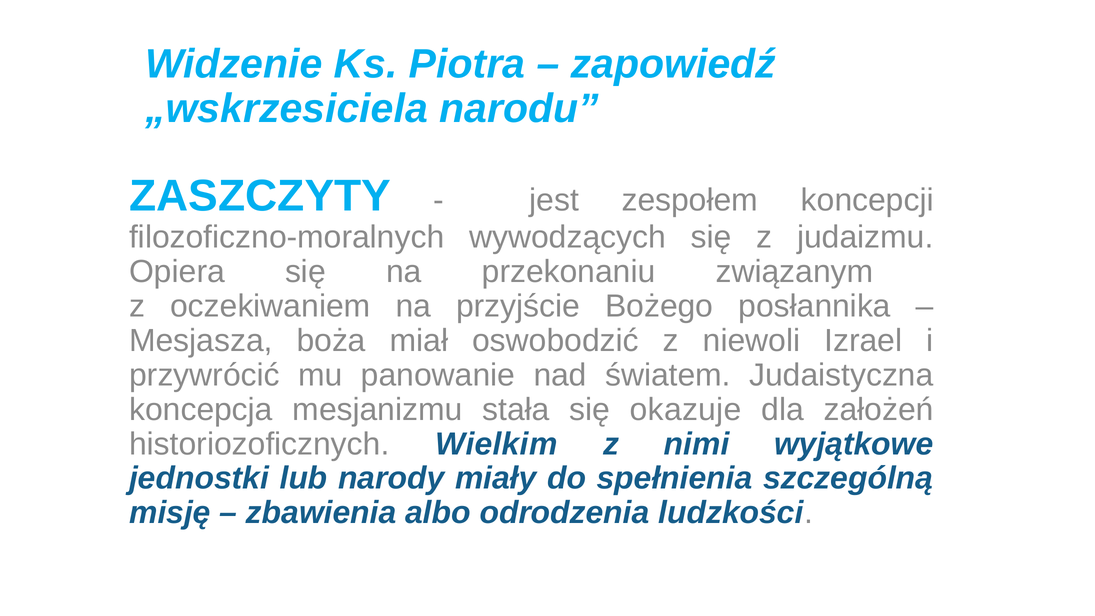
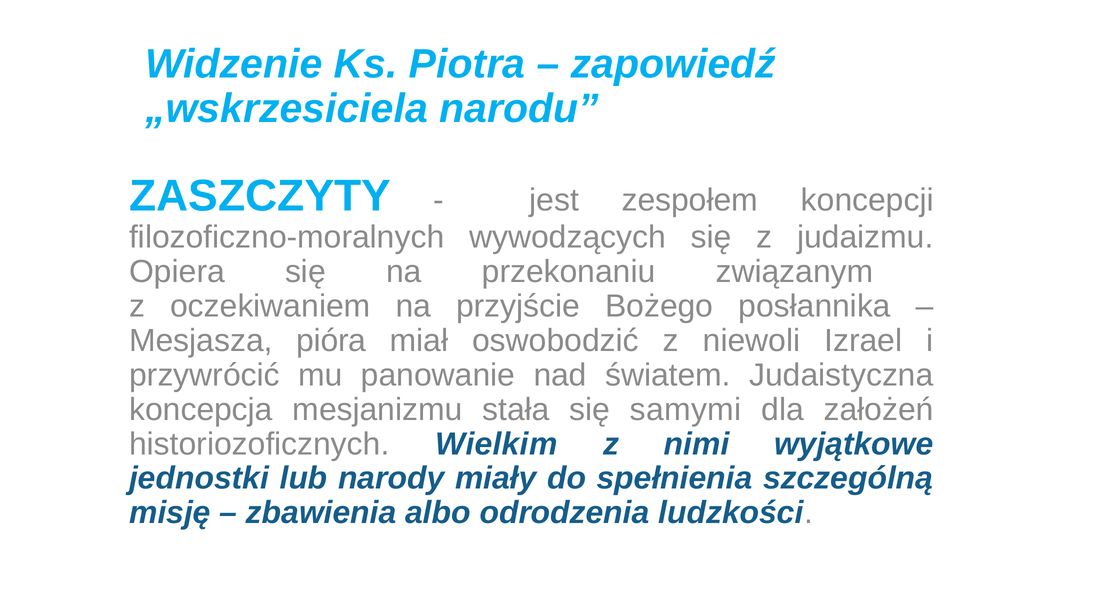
boża: boża -> pióra (331, 341)
okazuje: okazuje -> samymi (686, 410)
